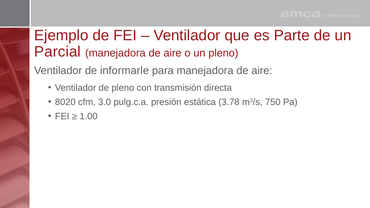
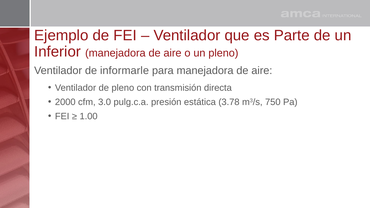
Parcial: Parcial -> Inferior (58, 52)
8020: 8020 -> 2000 (65, 102)
